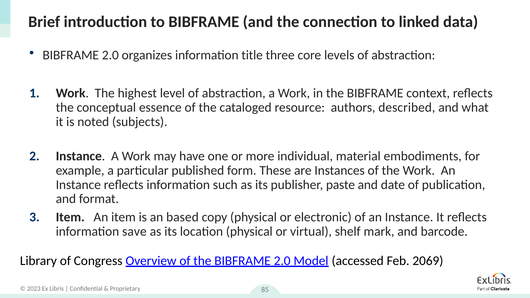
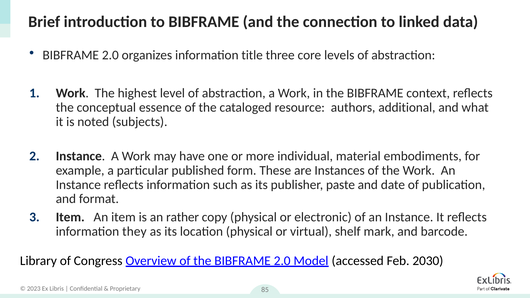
described: described -> additional (407, 108)
based: based -> rather (183, 217)
save: save -> they (134, 232)
2069: 2069 -> 2030 (428, 261)
